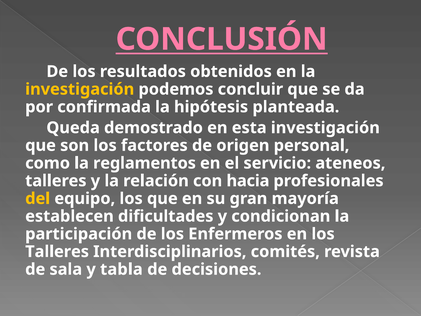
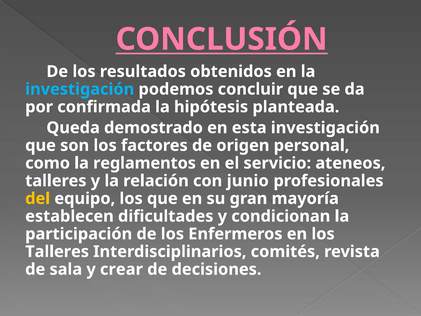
investigación colour: yellow -> light blue (80, 89)
hacia: hacia -> junio (248, 181)
tabla: tabla -> crear (121, 269)
